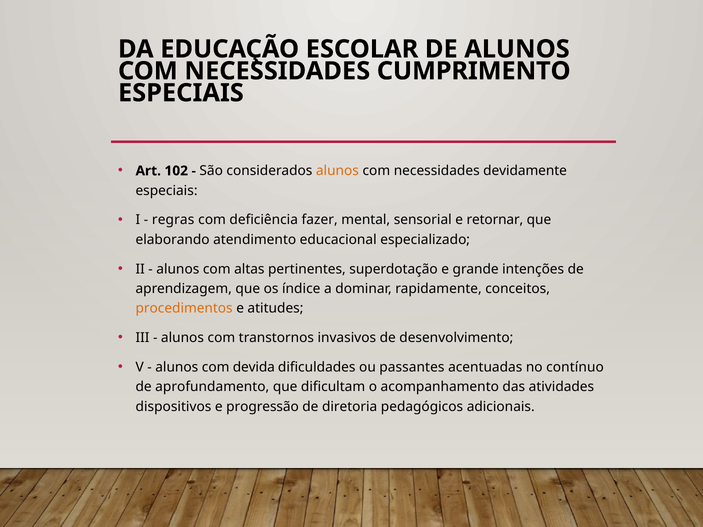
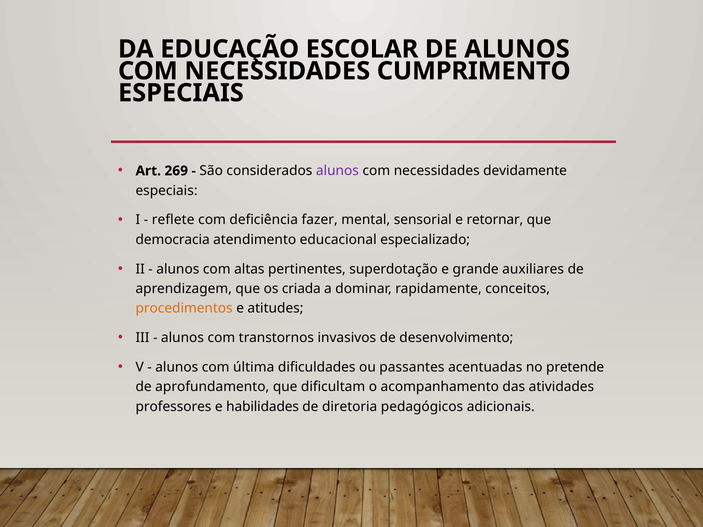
102: 102 -> 269 (176, 171)
alunos colour: orange -> purple (337, 171)
regras: regras -> reflete (173, 220)
elaborando: elaborando -> democracia (173, 240)
intenções: intenções -> auxiliares (533, 269)
índice: índice -> criada (301, 289)
devida: devida -> última (254, 367)
contínuo: contínuo -> pretende (575, 367)
dispositivos: dispositivos -> professores (173, 407)
progressão: progressão -> habilidades (263, 407)
